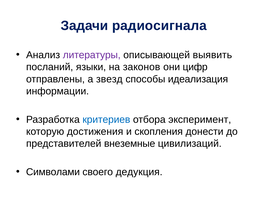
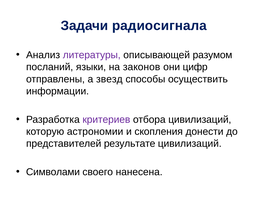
выявить: выявить -> разумом (212, 55)
идеализация: идеализация -> осуществить (198, 79)
критериев colour: blue -> purple (106, 120)
отбора эксперимент: эксперимент -> цивилизаций (200, 120)
достижения: достижения -> астрономии (95, 132)
внеземные: внеземные -> результате (130, 144)
дедукция: дедукция -> нанесена (139, 172)
